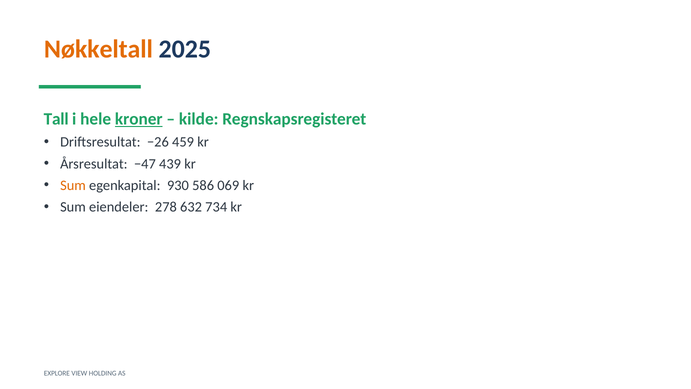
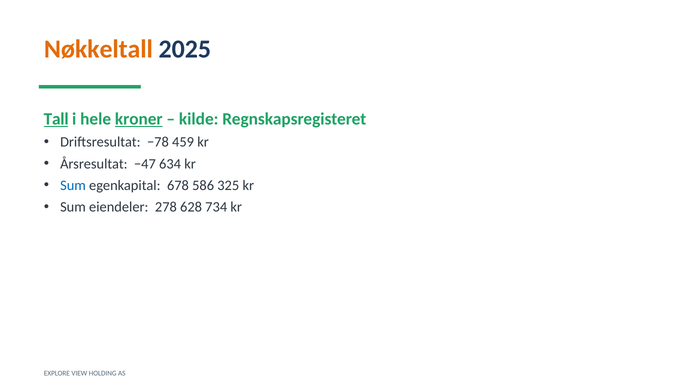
Tall underline: none -> present (56, 119)
−26: −26 -> −78 (158, 142)
439: 439 -> 634 (170, 164)
Sum colour: orange -> blue (73, 185)
930: 930 -> 678 (178, 185)
069: 069 -> 325 (228, 185)
632: 632 -> 628 (191, 207)
